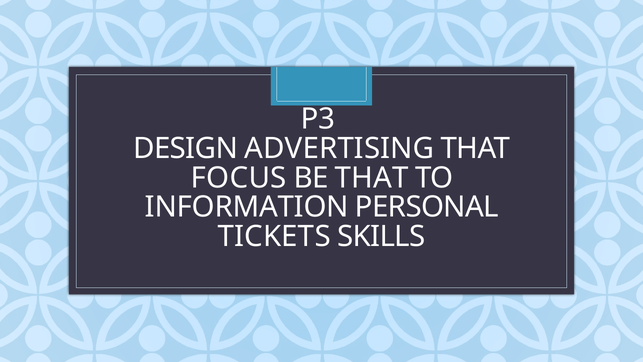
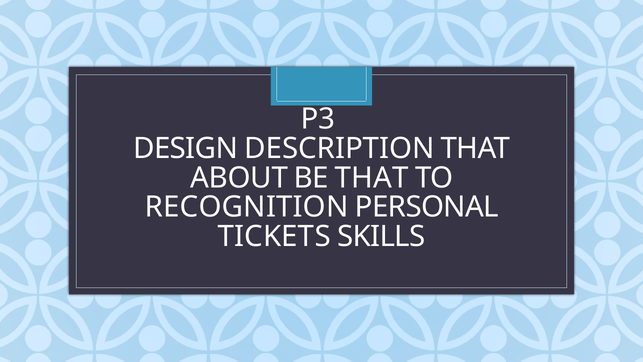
ADVERTISING: ADVERTISING -> DESCRIPTION (339, 148)
FOCUS: FOCUS -> ABOUT (239, 178)
INFORMATION: INFORMATION -> RECOGNITION (247, 207)
